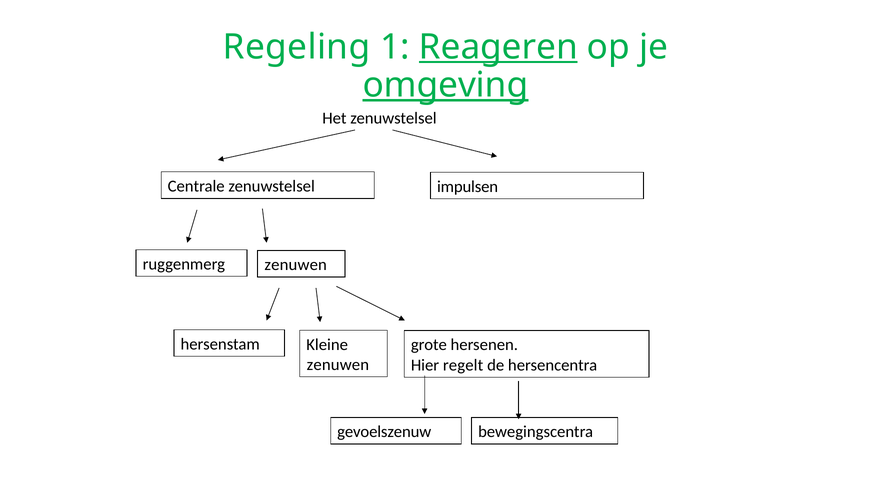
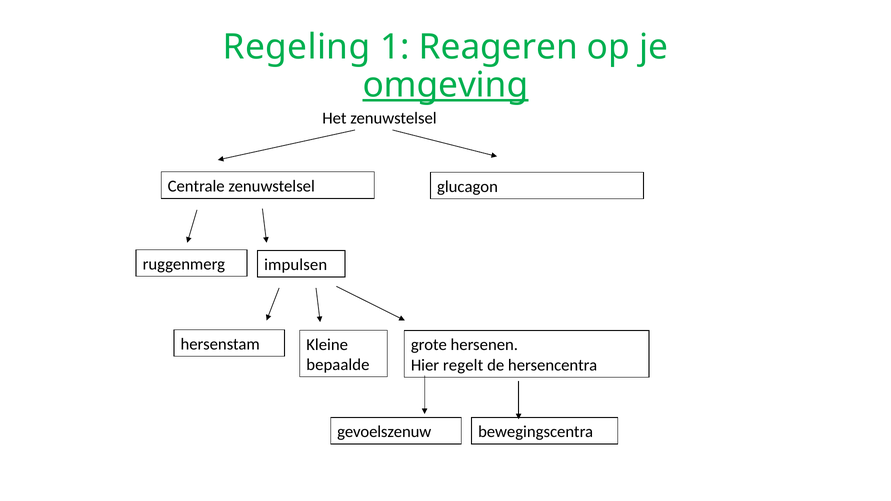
Reageren underline: present -> none (498, 47)
impulsen: impulsen -> glucagon (467, 187)
ruggenmerg zenuwen: zenuwen -> impulsen (296, 265)
zenuwen: zenuwen -> bepaalde (338, 365)
